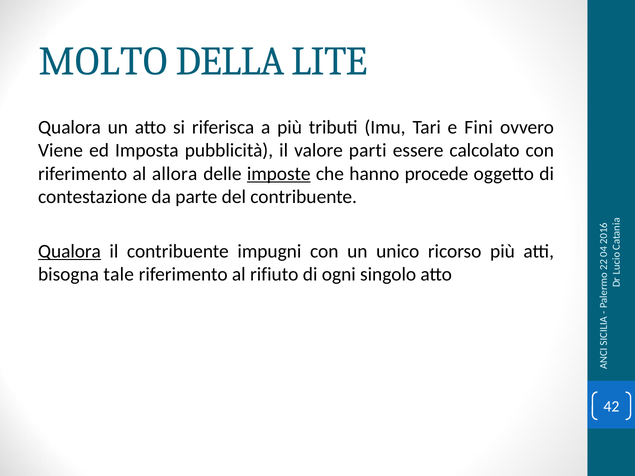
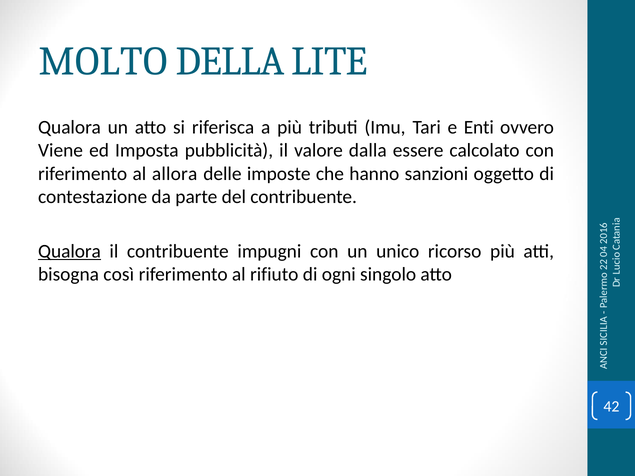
Fini: Fini -> Enti (479, 127)
parti: parti -> dalla (368, 151)
imposte underline: present -> none (279, 174)
procede: procede -> sanzioni (436, 174)
tale: tale -> così (119, 275)
